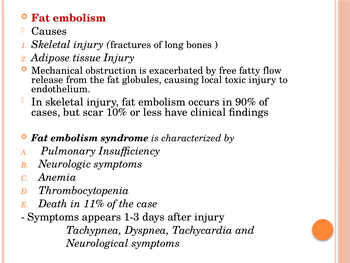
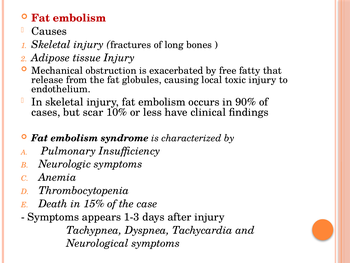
flow: flow -> that (272, 70)
11%: 11% -> 15% (94, 203)
